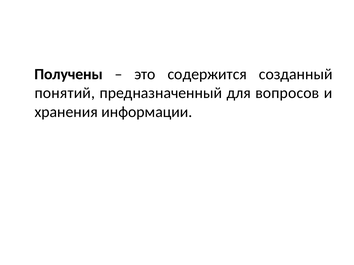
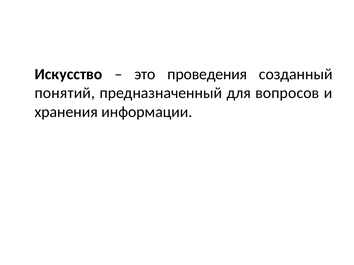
Получены: Получены -> Искусство (68, 74)
содержится: содержится -> проведения (207, 74)
